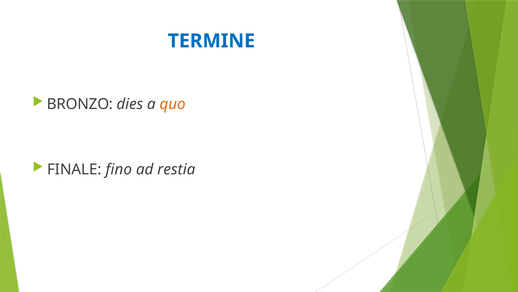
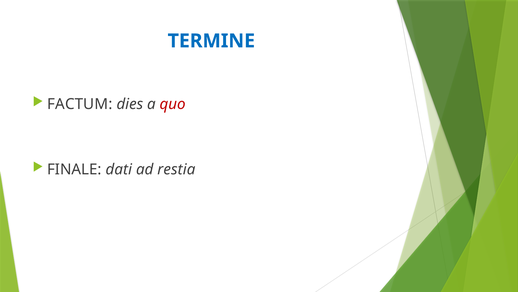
BRONZO: BRONZO -> FACTUM (80, 104)
quo colour: orange -> red (173, 104)
fino: fino -> dati (119, 169)
